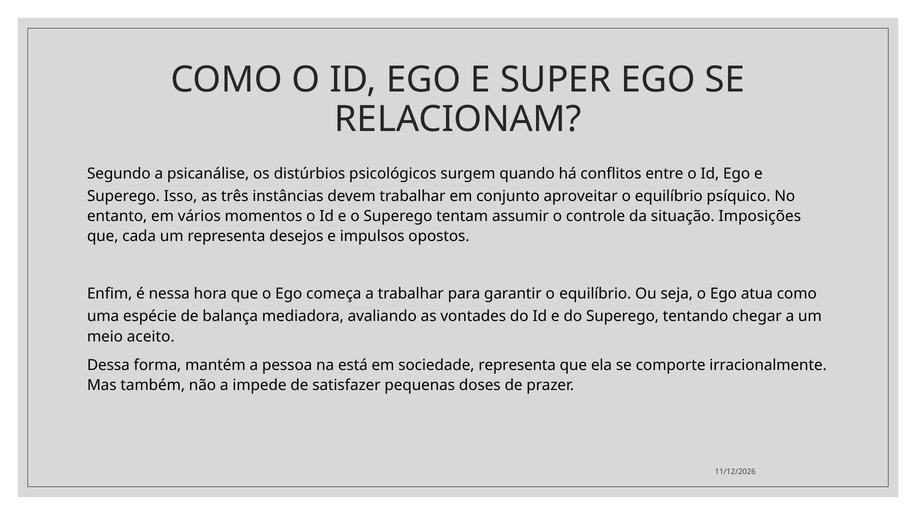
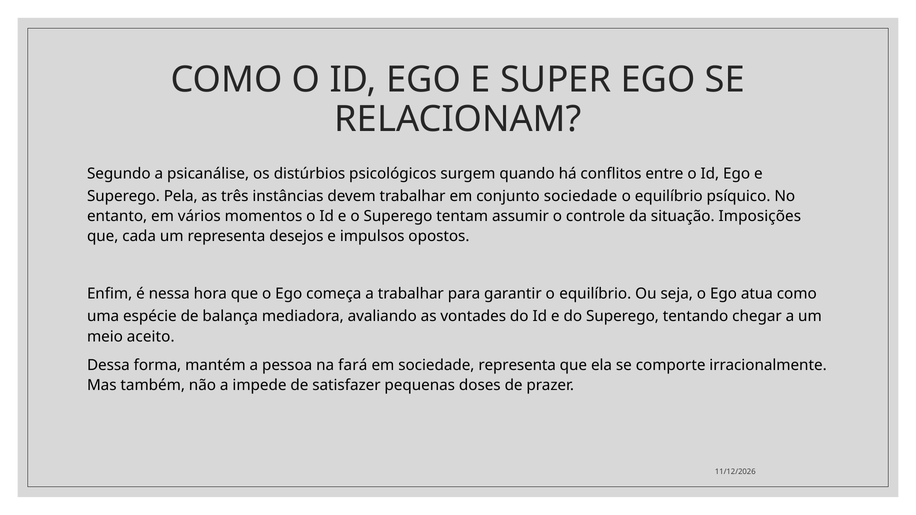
Isso: Isso -> Pela (181, 196)
conjunto aproveitar: aproveitar -> sociedade (581, 196)
está: está -> fará (353, 365)
